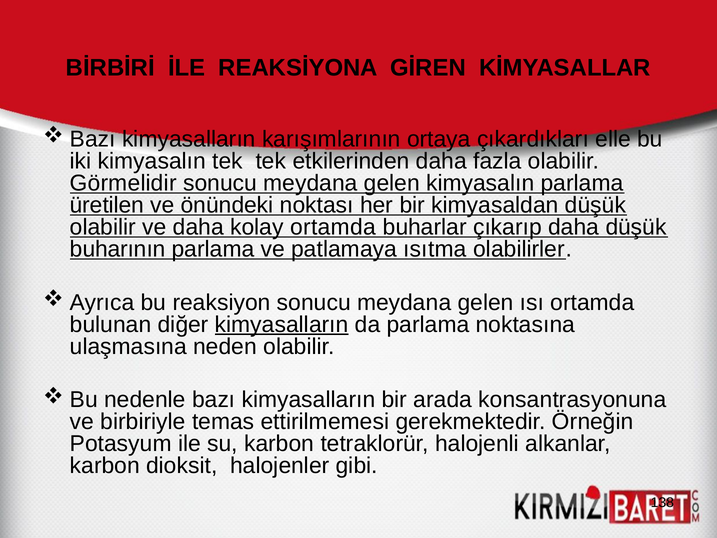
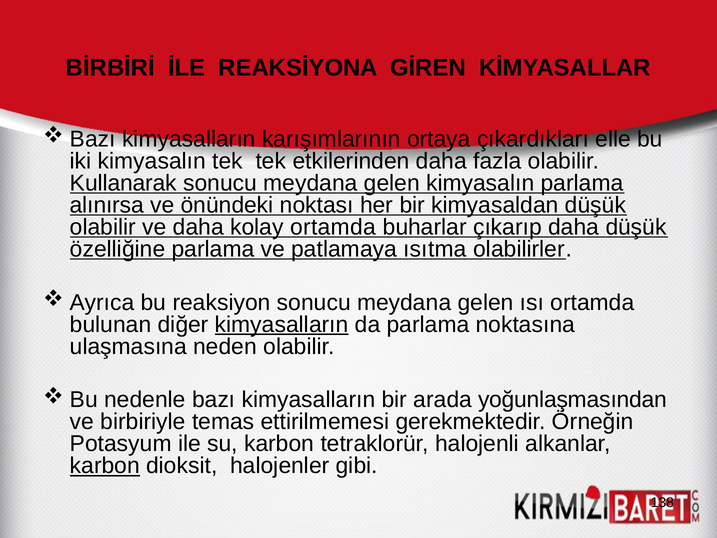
Görmelidir: Görmelidir -> Kullanarak (123, 183)
üretilen: üretilen -> alınırsa (107, 205)
buharının: buharının -> özelliğine (118, 249)
konsantrasyonuna: konsantrasyonuna -> yoğunlaşmasından (573, 400)
karbon underline: none -> present (105, 466)
